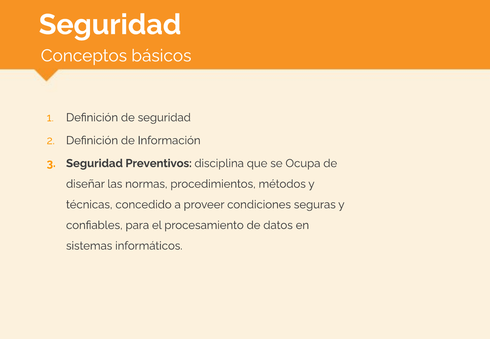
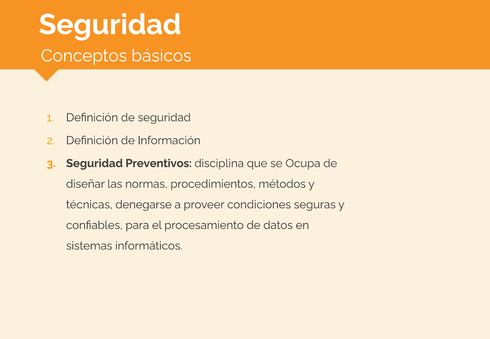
concedido: concedido -> denegarse (144, 205)
